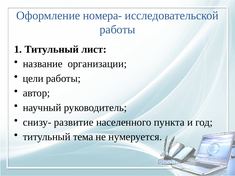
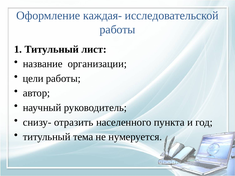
номера-: номера- -> каждая- (103, 16)
развитие: развитие -> отразить (74, 122)
